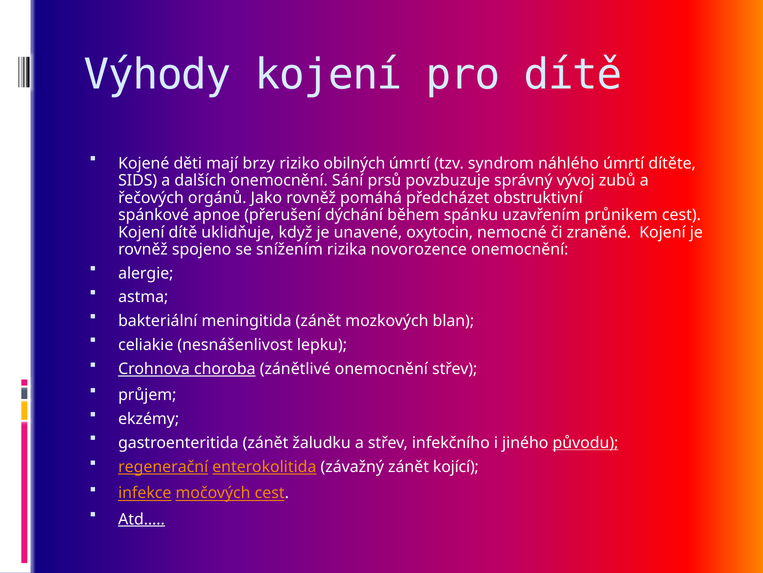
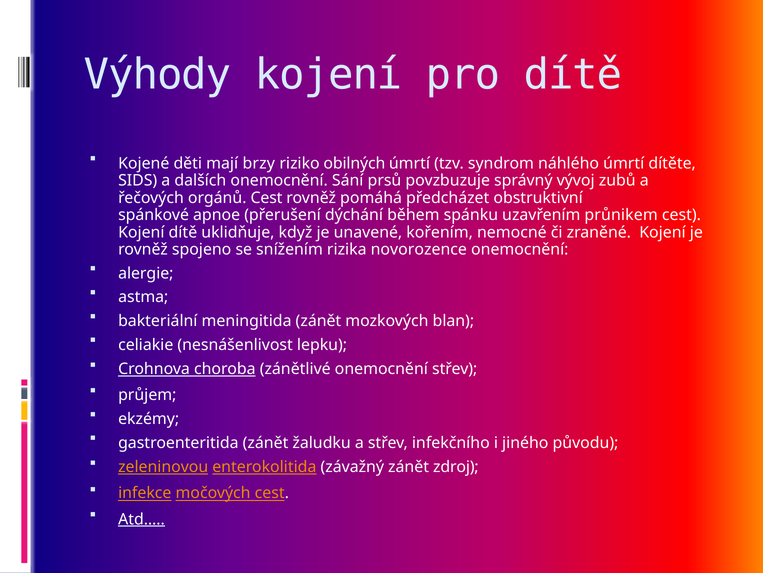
orgánů Jako: Jako -> Cest (267, 198)
oxytocin: oxytocin -> kořením (440, 232)
původu underline: present -> none (586, 442)
regenerační: regenerační -> zeleninovou (163, 466)
kojící: kojící -> zdroj (456, 466)
